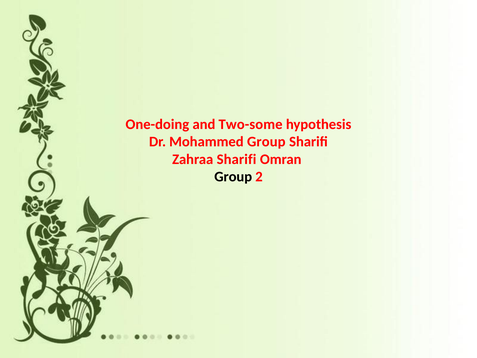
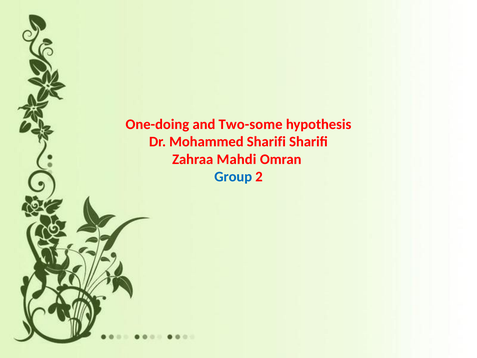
Mohammed Group: Group -> Sharifi (266, 142)
Zahraa Sharifi: Sharifi -> Mahdi (237, 159)
Group colour: black -> blue (233, 177)
